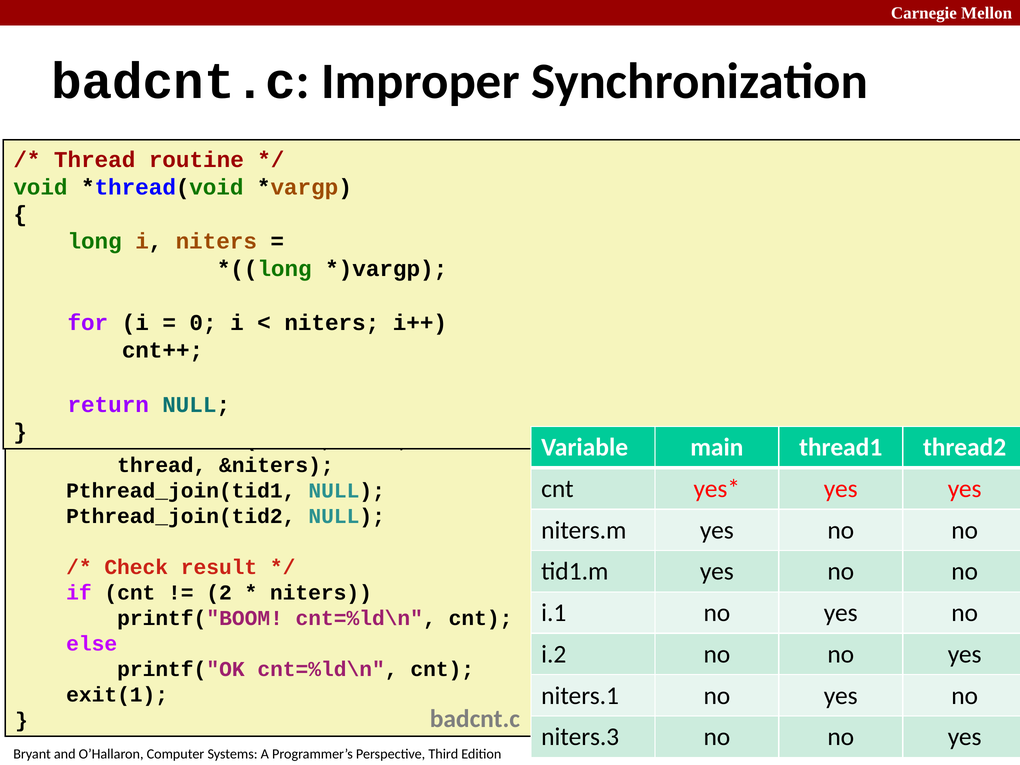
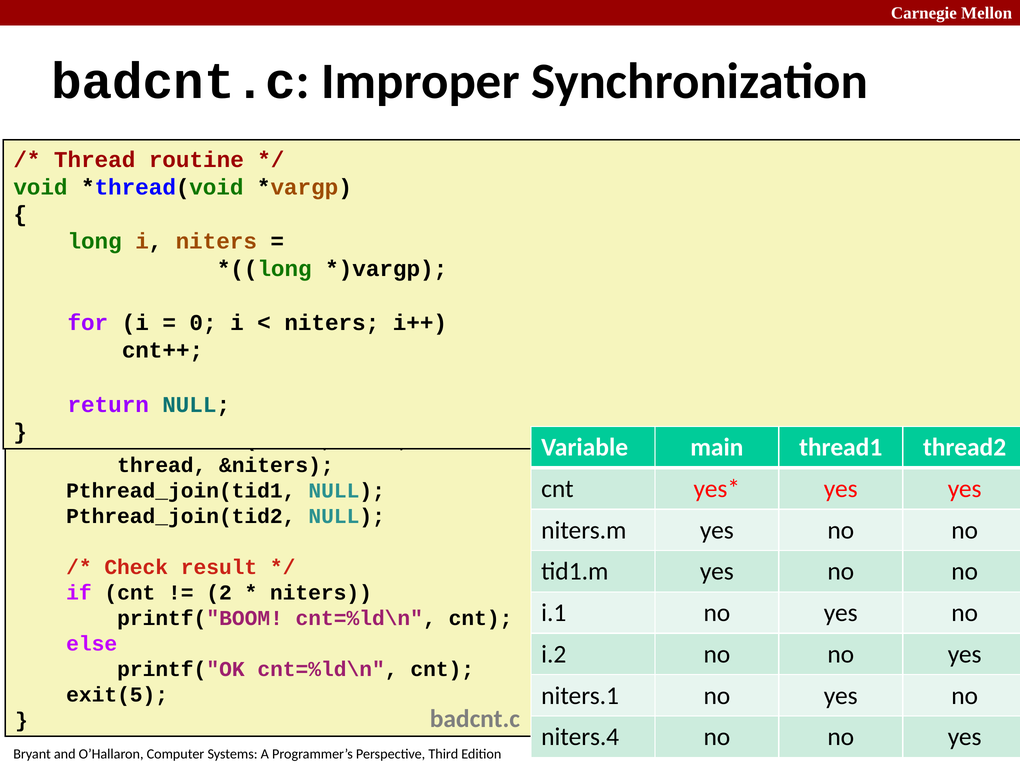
exit(1: exit(1 -> exit(5 (117, 695)
niters.3: niters.3 -> niters.4 (580, 737)
